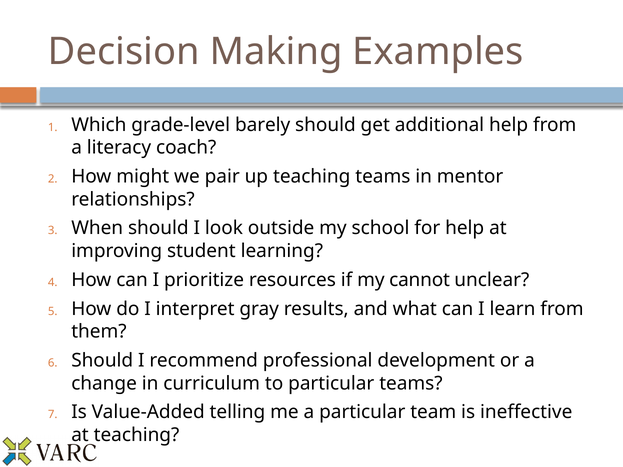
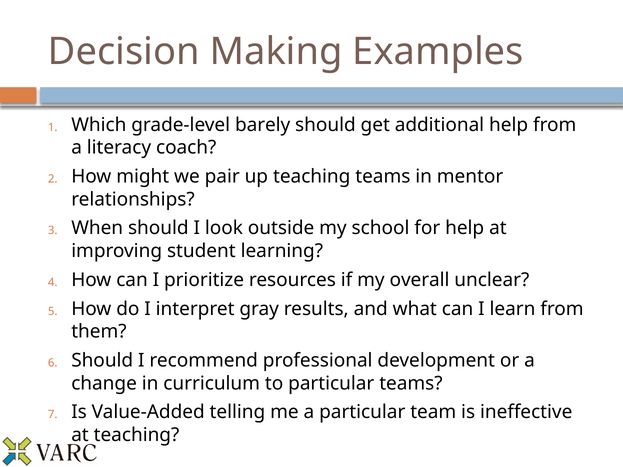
cannot: cannot -> overall (420, 280)
